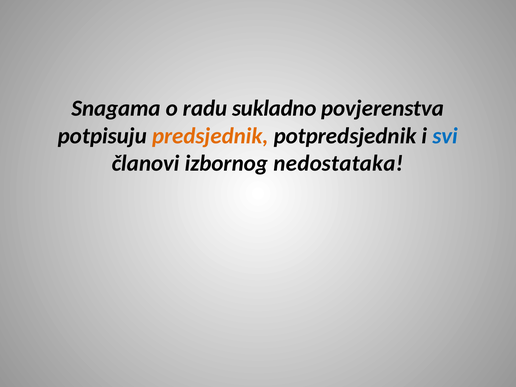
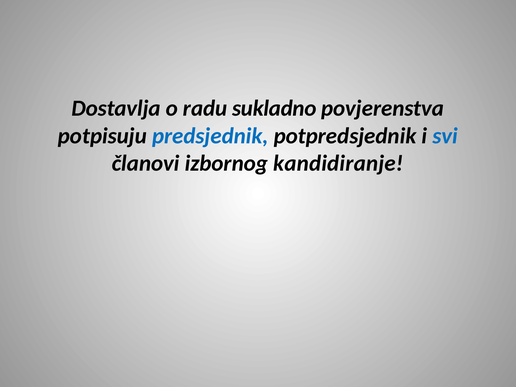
Snagama: Snagama -> Dostavlja (116, 108)
predsjednik colour: orange -> blue (210, 136)
nedostataka: nedostataka -> kandidiranje (338, 163)
